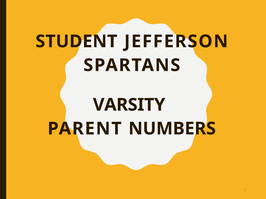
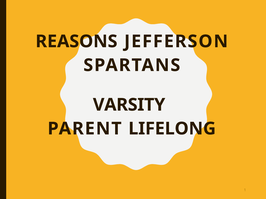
STUDENT: STUDENT -> REASONS (76, 42)
NUMBERS: NUMBERS -> LIFELONG (172, 129)
